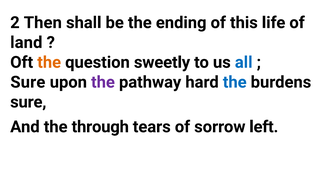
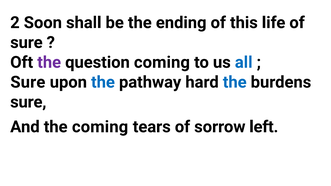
Then: Then -> Soon (43, 23)
land: land -> sure (26, 43)
the colour: orange -> purple (49, 62)
question sweetly: sweetly -> coming (162, 62)
the colour: purple -> blue (103, 82)
the through: through -> coming (100, 127)
